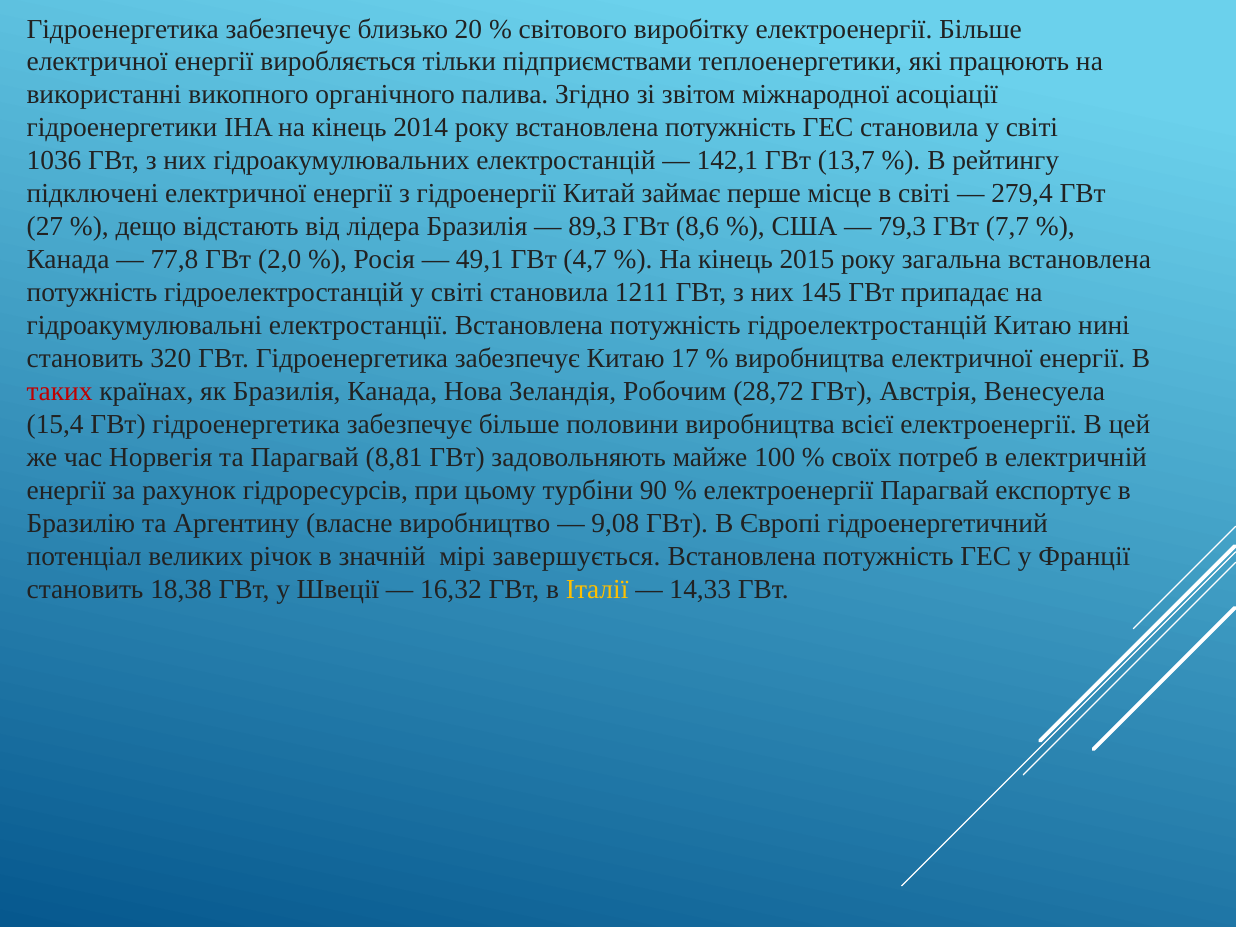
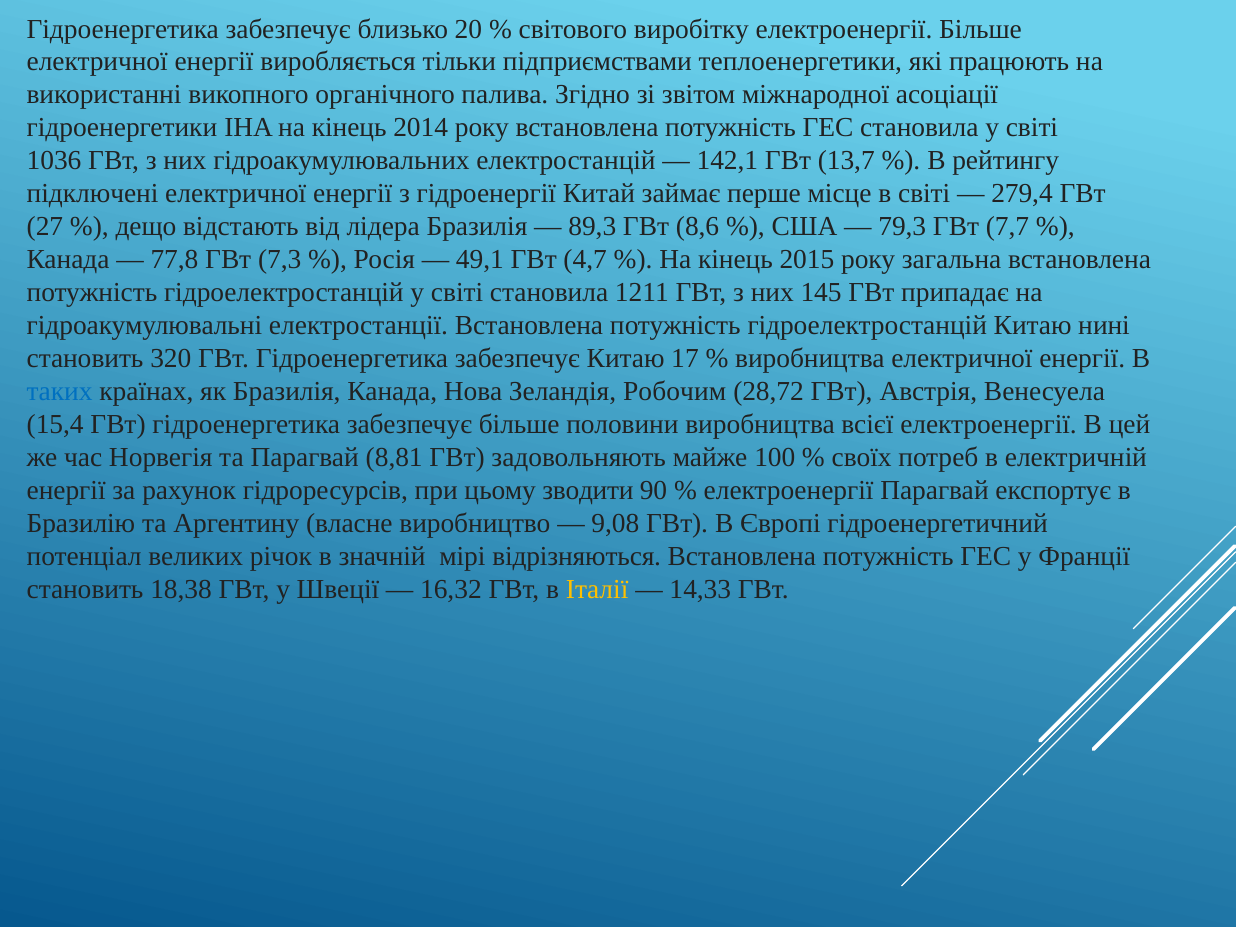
2,0: 2,0 -> 7,3 (280, 260)
таких colour: red -> blue (60, 391)
турбіни: турбіни -> зводити (588, 490)
завершується: завершується -> відрізняються (577, 556)
